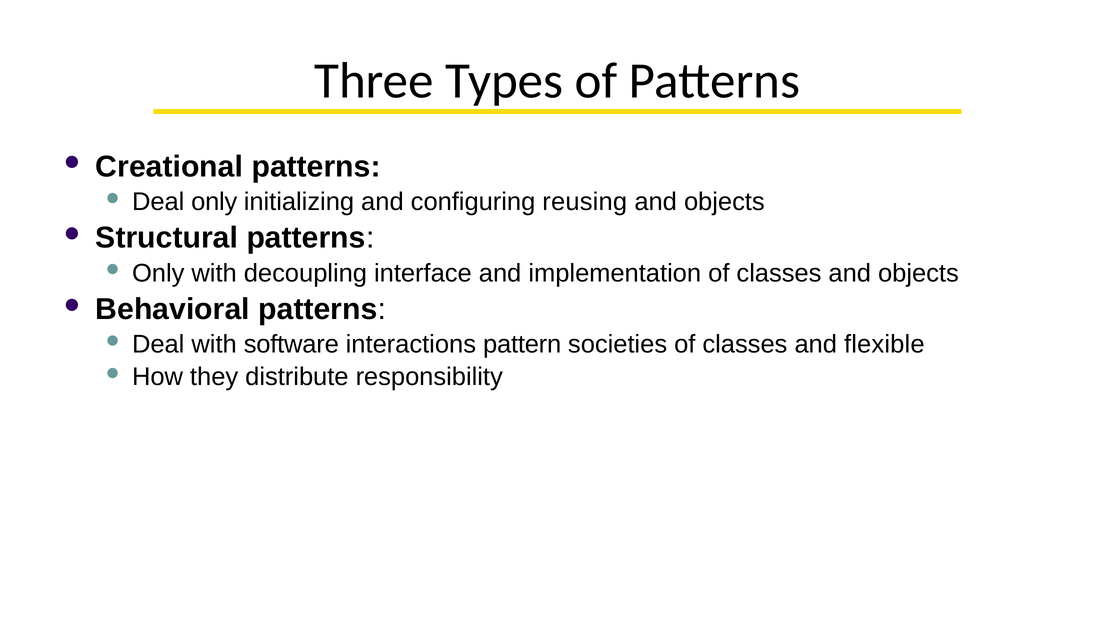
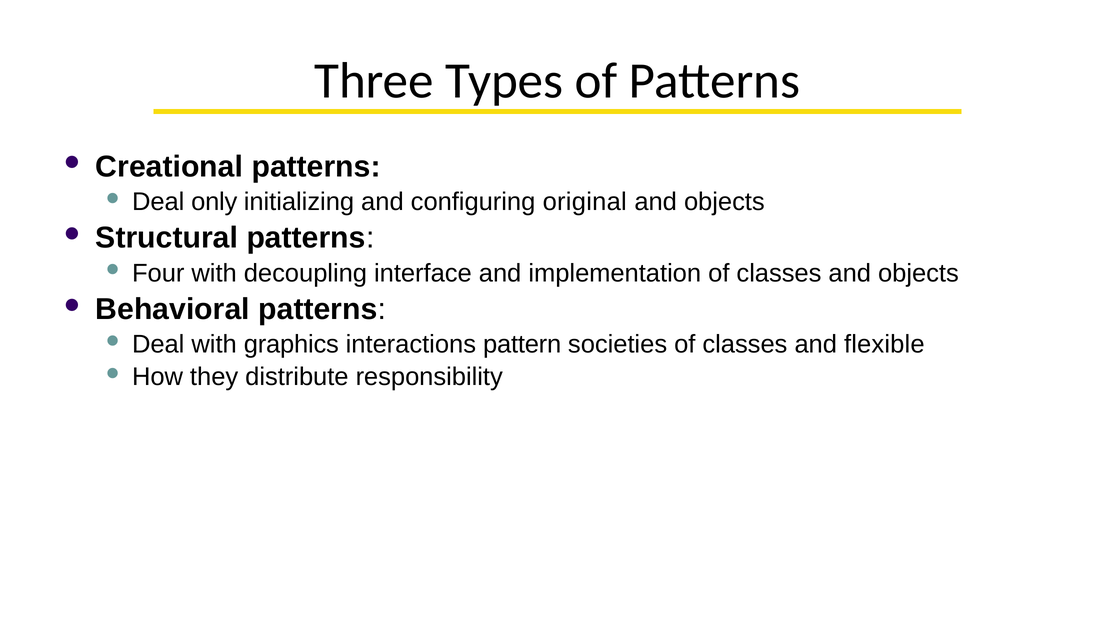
reusing: reusing -> original (585, 202)
Only: Only -> Four (158, 273)
software: software -> graphics (291, 344)
